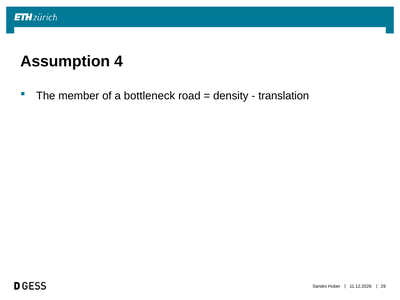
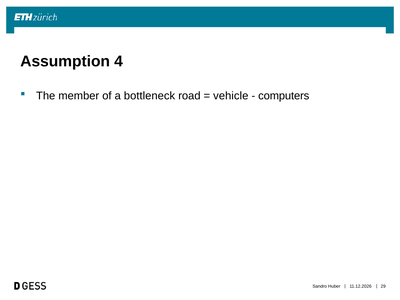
density: density -> vehicle (231, 96)
translation: translation -> computers (284, 96)
